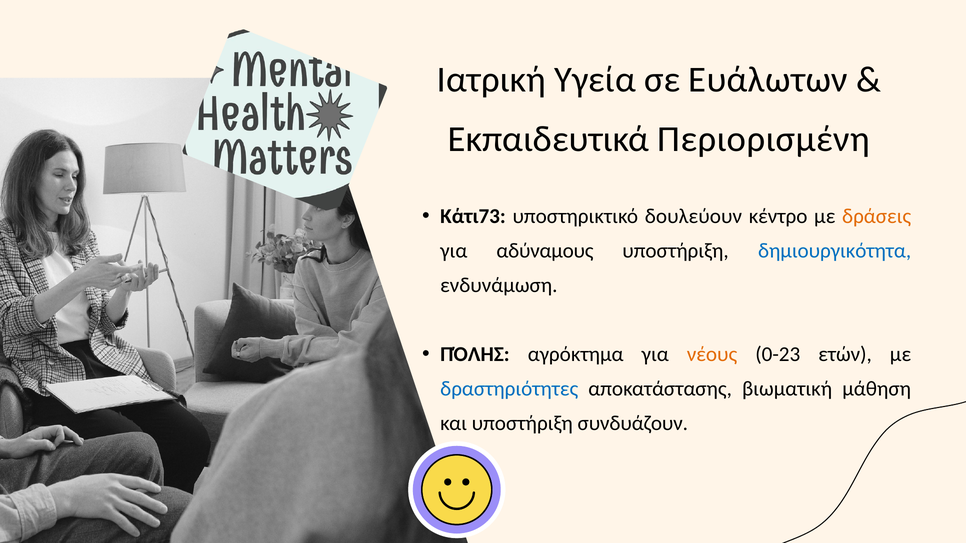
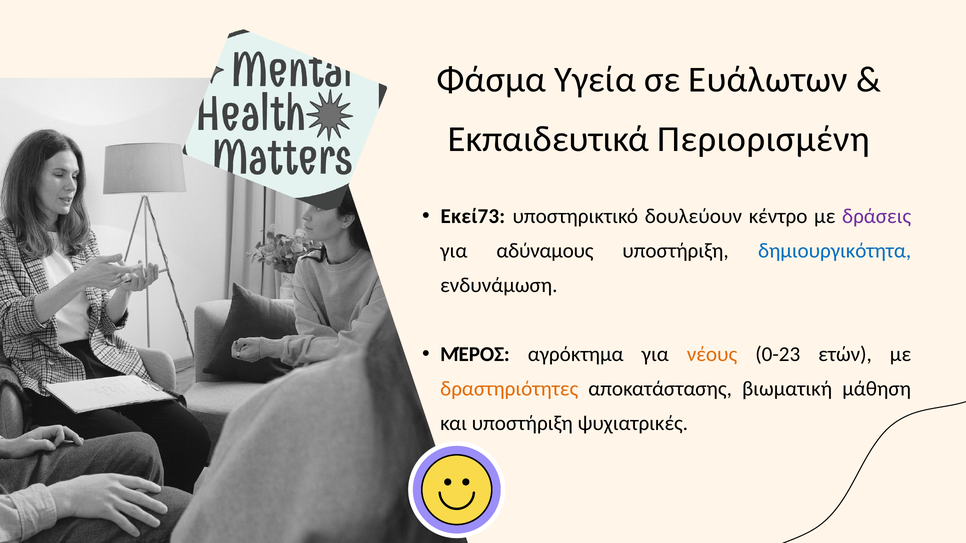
Ιατρική: Ιατρική -> Φάσμα (491, 80)
Κάτι73: Κάτι73 -> Εκεί73 (473, 217)
δράσεις colour: orange -> purple (877, 217)
ΠΌΛΗΣ: ΠΌΛΗΣ -> ΜΈΡΟΣ (475, 355)
δραστηριότητες colour: blue -> orange (509, 389)
συνδυάζουν: συνδυάζουν -> ψυχιατρικές (633, 424)
